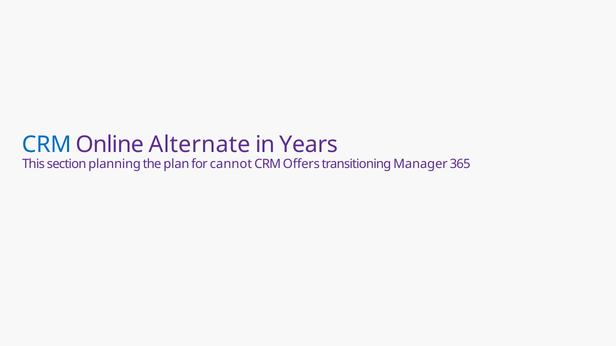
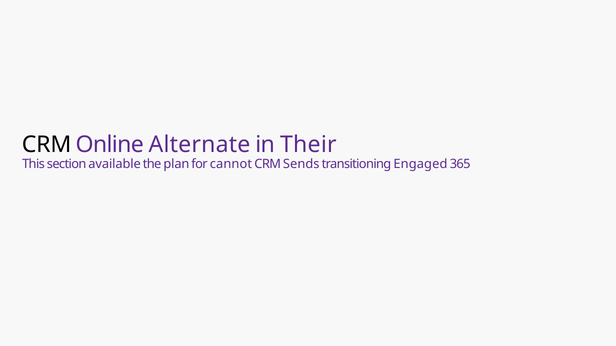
CRM colour: blue -> black (47, 145)
Years: Years -> Their (308, 145)
planning: planning -> available (115, 164)
Offers: Offers -> Sends (301, 164)
Manager: Manager -> Engaged (420, 164)
